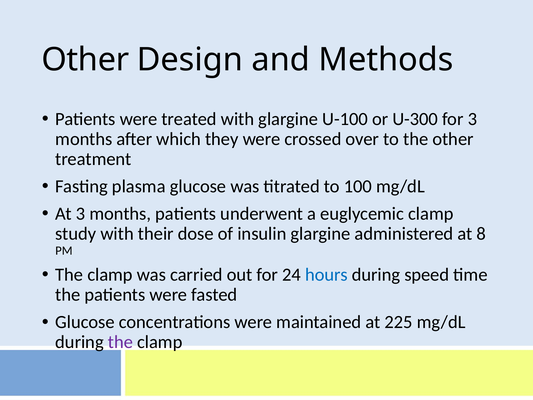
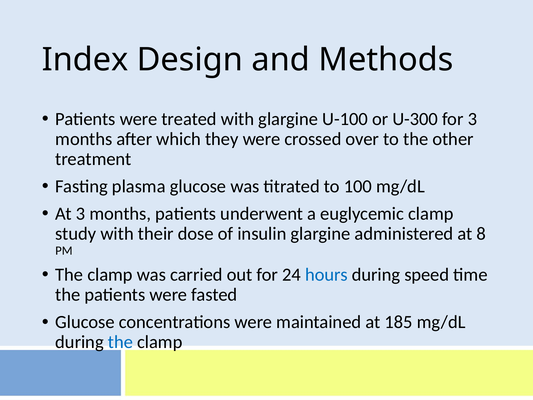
Other: Other -> Index (85, 60)
225: 225 -> 185 (399, 322)
the colour: purple -> blue (120, 342)
